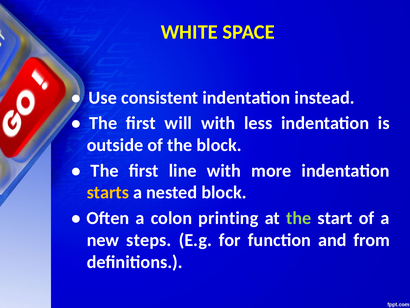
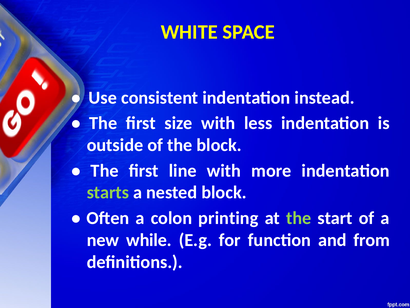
will: will -> size (178, 123)
starts colour: yellow -> light green (108, 192)
steps: steps -> while (149, 240)
